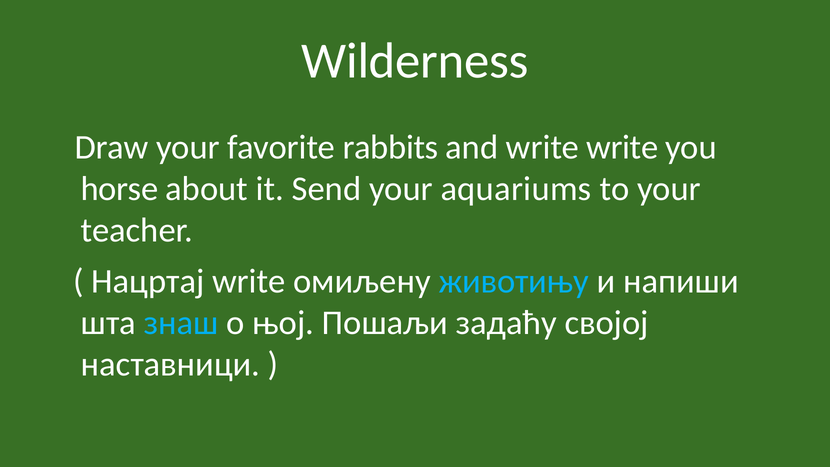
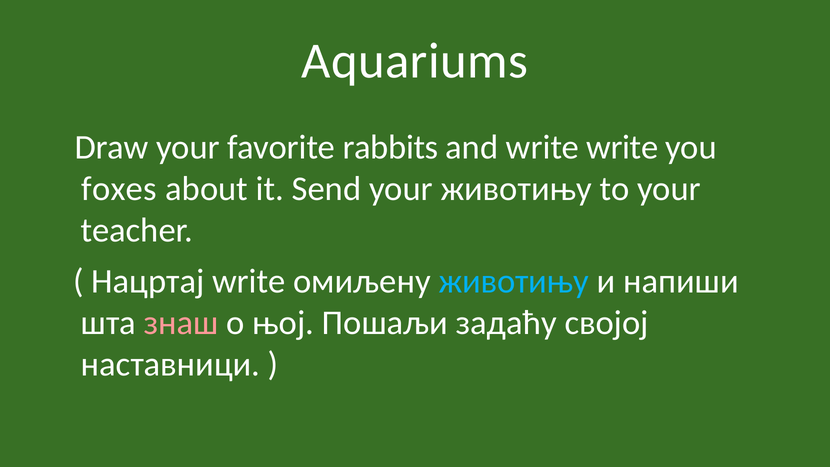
Wilderness: Wilderness -> Aquariums (415, 61)
horse: horse -> foxes (119, 189)
your aquariums: aquariums -> животињу (516, 189)
знаш colour: light blue -> pink (181, 323)
